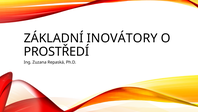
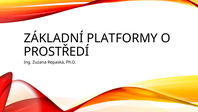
INOVÁTORY: INOVÁTORY -> PLATFORMY (122, 38)
